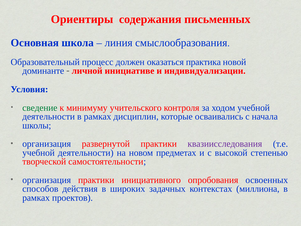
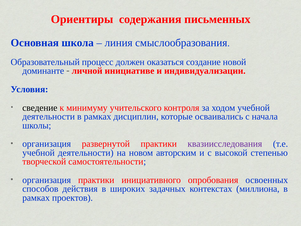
практика: практика -> создание (203, 62)
сведение colour: green -> black (40, 108)
предметах: предметах -> авторским (176, 153)
